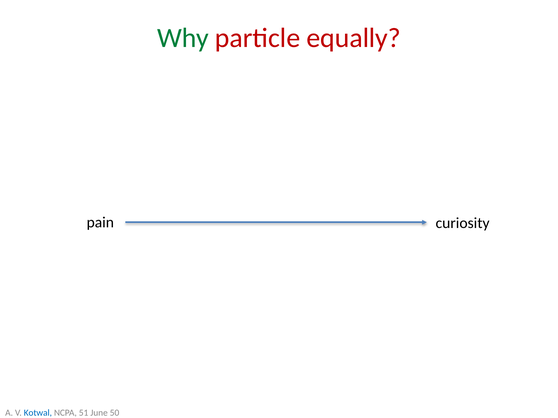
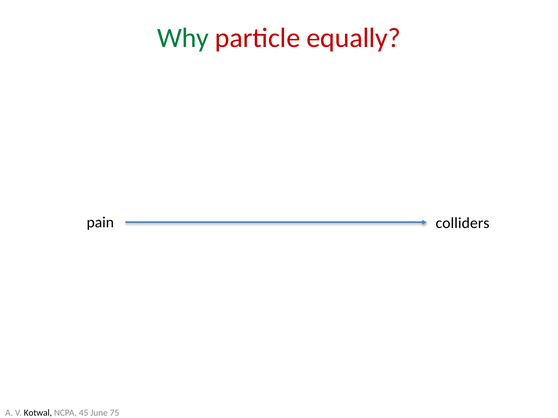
curiosity: curiosity -> colliders (463, 223)
Kotwal colour: blue -> black (38, 413)
51: 51 -> 45 (84, 413)
50: 50 -> 75 (114, 413)
